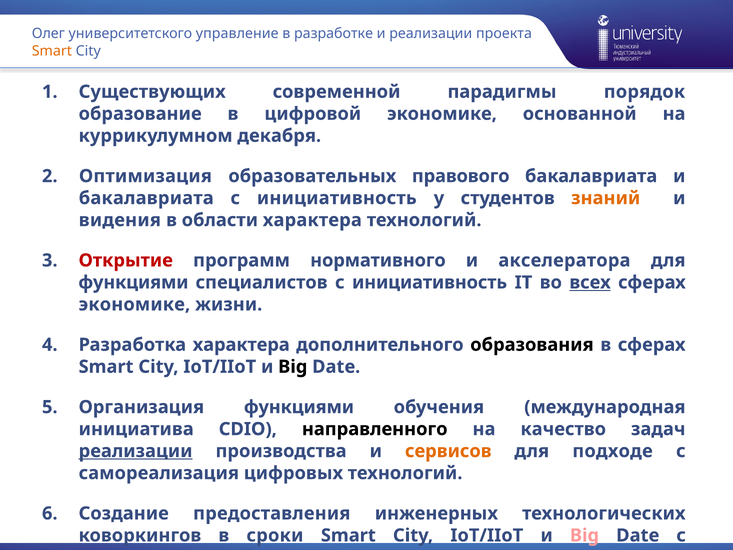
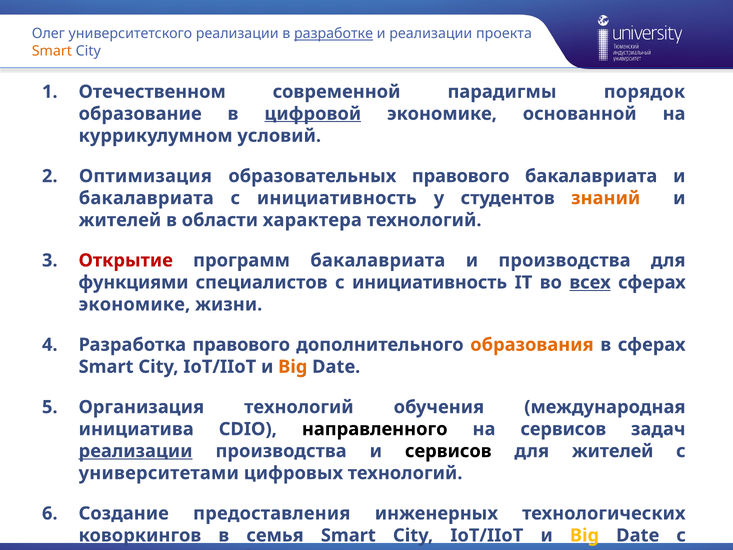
университетского управление: управление -> реализации (237, 34)
разработке underline: none -> present (334, 34)
Существующих: Существующих -> Отечественном (152, 92)
цифровой underline: none -> present (313, 114)
декабря: декабря -> условий (279, 136)
видения: видения -> жителей (120, 220)
программ нормативного: нормативного -> бакалавриата (378, 260)
акселератора: акселератора -> производства (564, 260)
Разработка характера: характера -> правового (241, 345)
образования colour: black -> orange (532, 345)
Big colour: black -> orange (293, 367)
Организация функциями: функциями -> технологий (299, 407)
на качество: качество -> сервисов (563, 429)
сервисов colour: orange -> black (448, 451)
для подходе: подходе -> жителей (613, 451)
самореализация: самореализация -> университетами (159, 473)
сроки: сроки -> семья (275, 535)
Big colour: pink -> yellow (584, 535)
